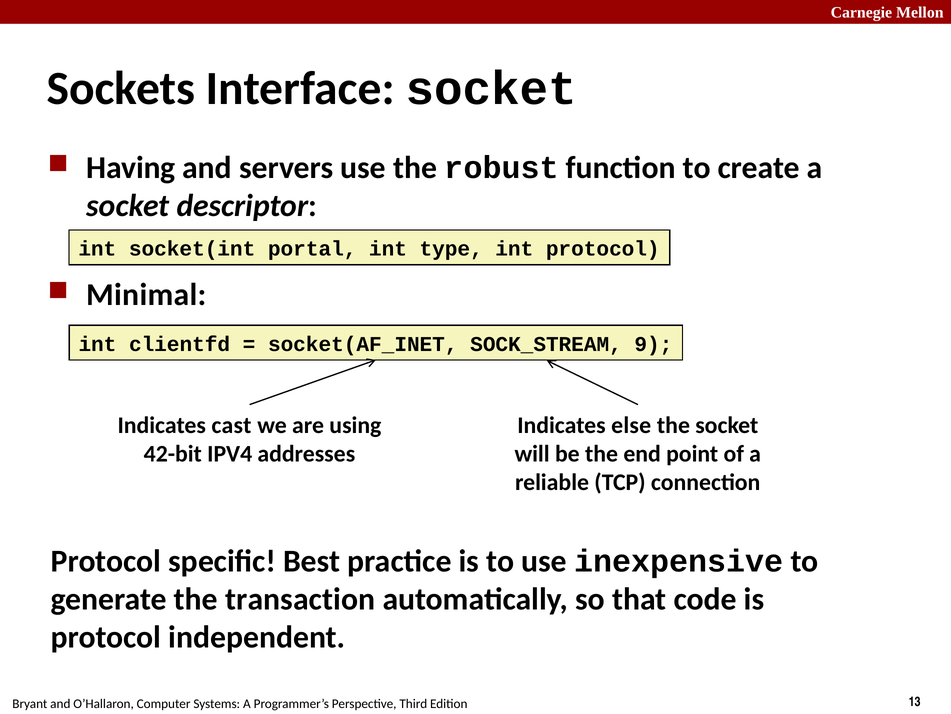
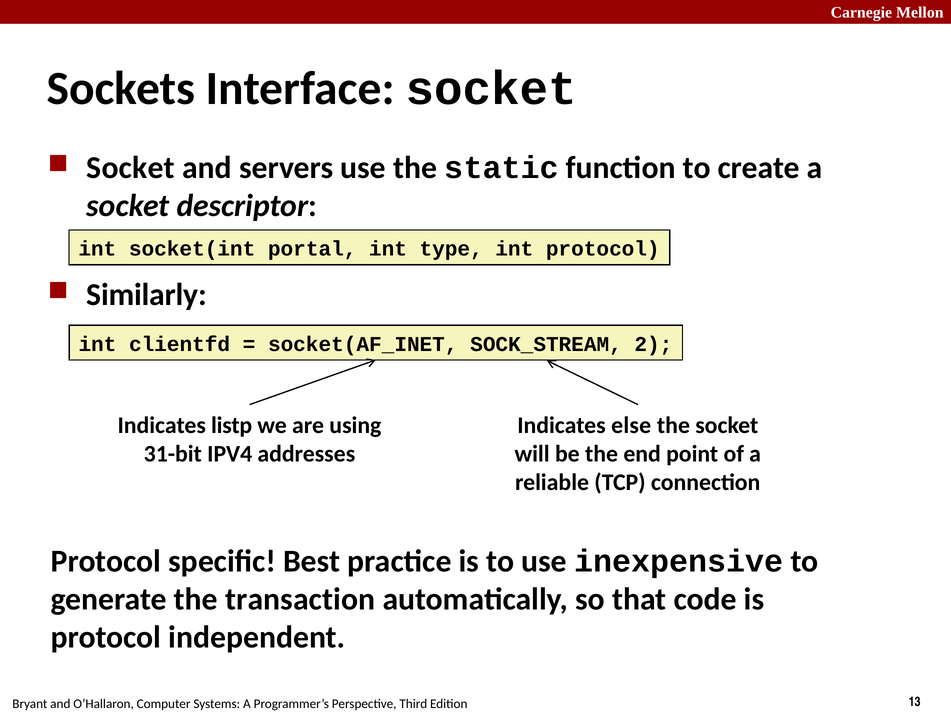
Having: Having -> Socket (131, 168)
robust: robust -> static (502, 168)
Minimal: Minimal -> Similarly (147, 294)
9: 9 -> 2 (653, 344)
cast: cast -> listp (232, 425)
42-bit: 42-bit -> 31-bit (173, 453)
